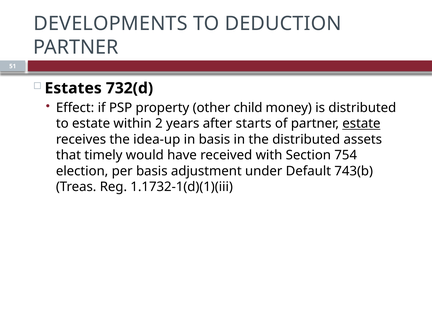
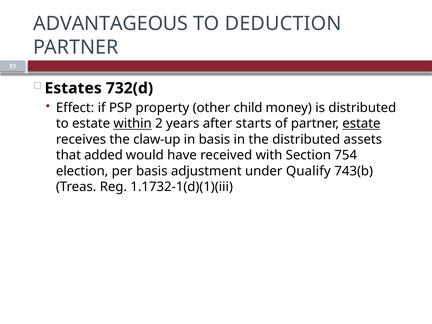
DEVELOPMENTS: DEVELOPMENTS -> ADVANTAGEOUS (111, 24)
within underline: none -> present (133, 124)
idea-up: idea-up -> claw-up (157, 139)
timely: timely -> added (103, 155)
Default: Default -> Qualify (308, 171)
